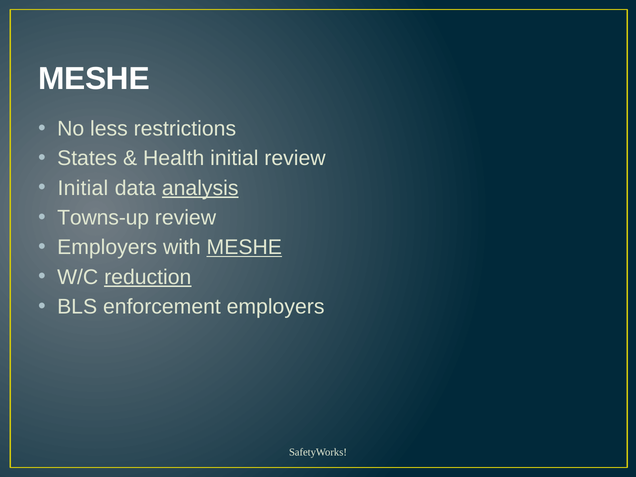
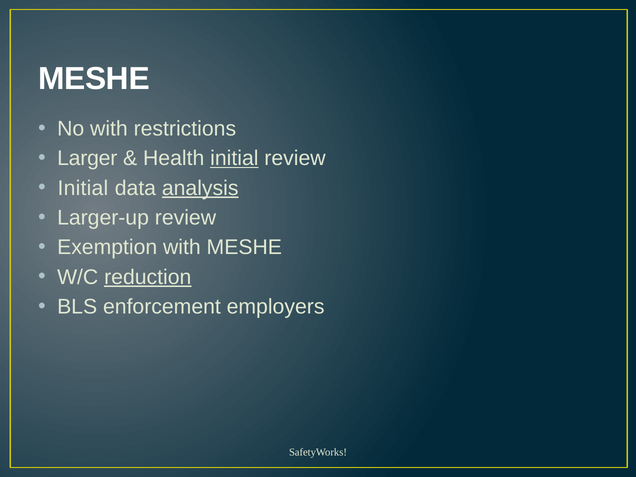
No less: less -> with (109, 129)
States: States -> Larger (87, 158)
initial underline: none -> present (234, 158)
Towns-up: Towns-up -> Larger-up (103, 218)
Employers: Employers -> Exemption (107, 247)
MESHE underline: present -> none (244, 247)
